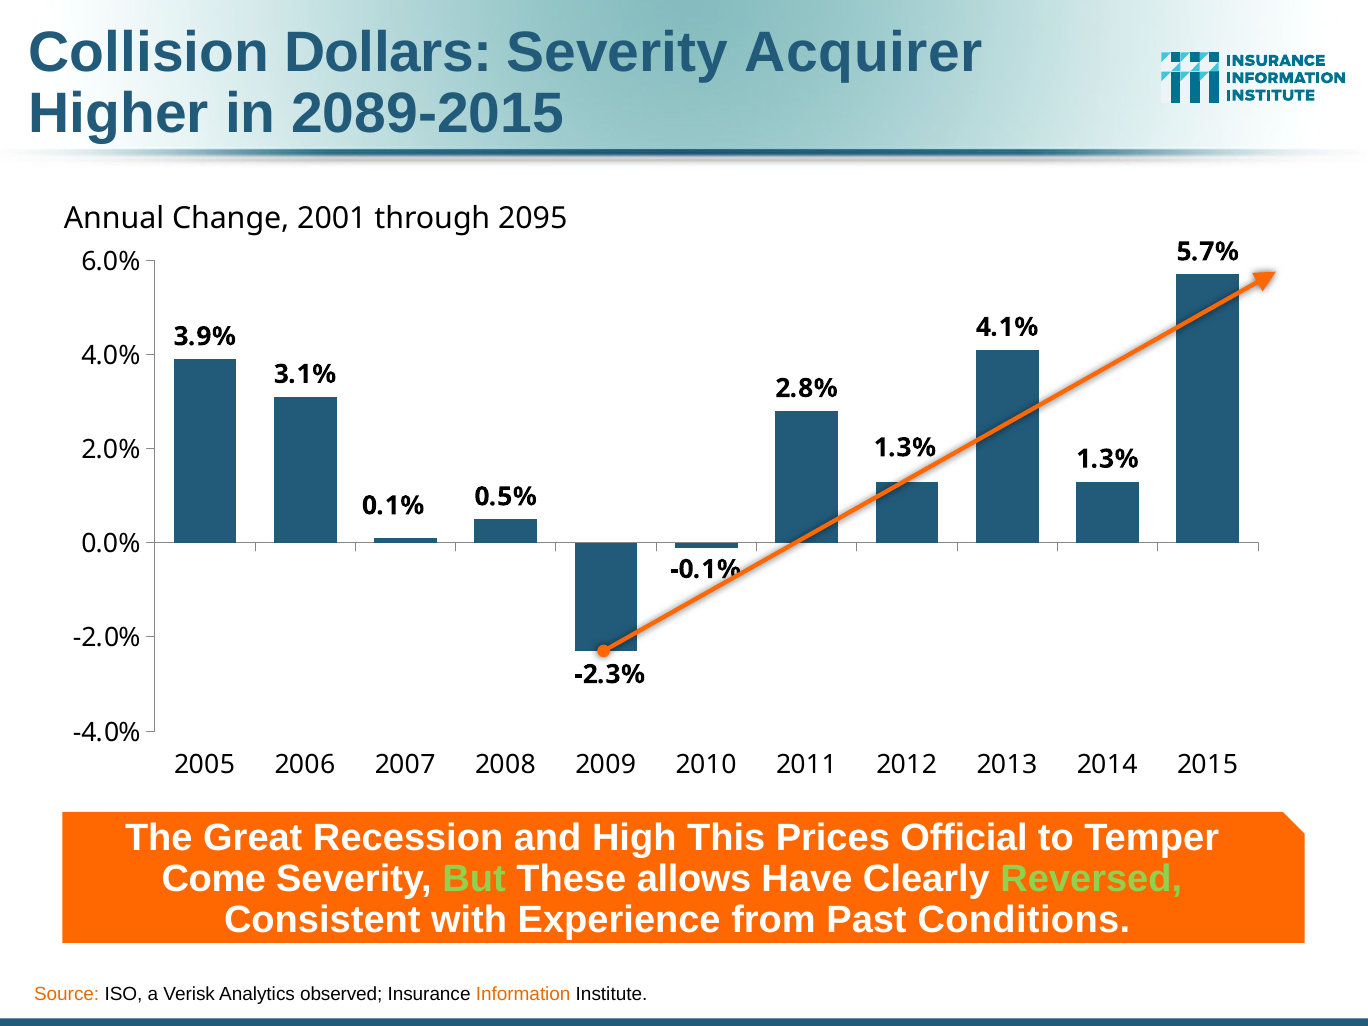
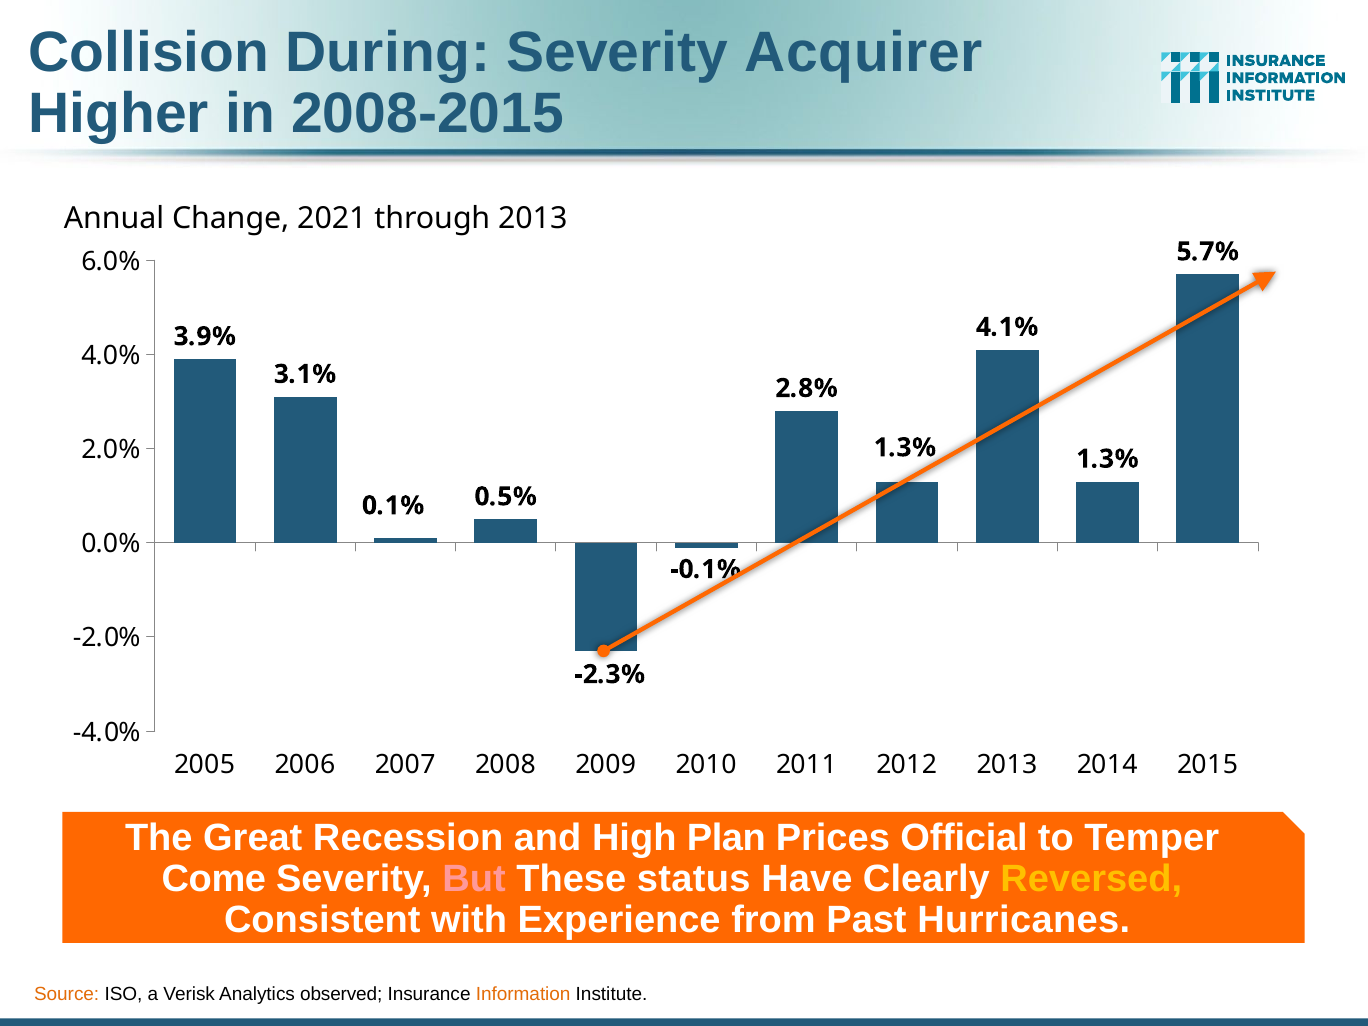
Dollars: Dollars -> During (388, 53)
2089-2015: 2089-2015 -> 2008-2015 (428, 114)
2001: 2001 -> 2021 (332, 218)
through 2095: 2095 -> 2013 (533, 218)
This: This -> Plan (726, 838)
But colour: light green -> pink (474, 879)
allows: allows -> status (694, 879)
Reversed colour: light green -> yellow (1091, 879)
Conditions: Conditions -> Hurricanes (1024, 920)
